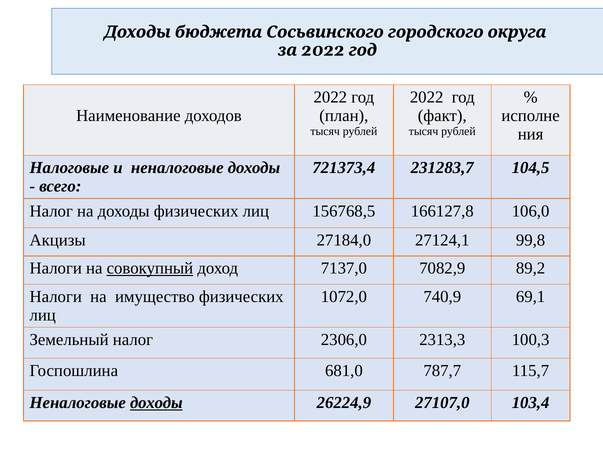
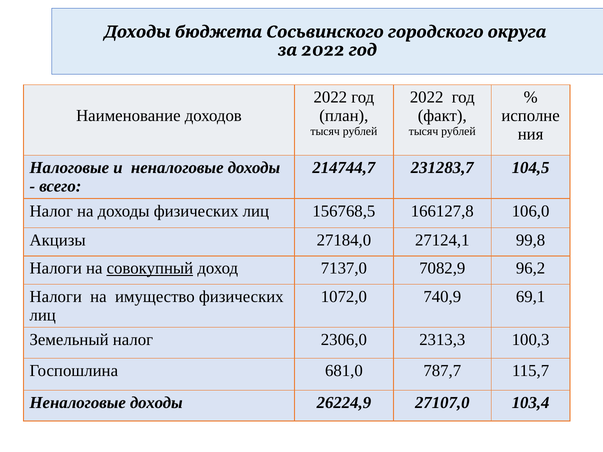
721373,4: 721373,4 -> 214744,7 (344, 168)
89,2: 89,2 -> 96,2 (531, 269)
доходы underline: present -> none (156, 403)
